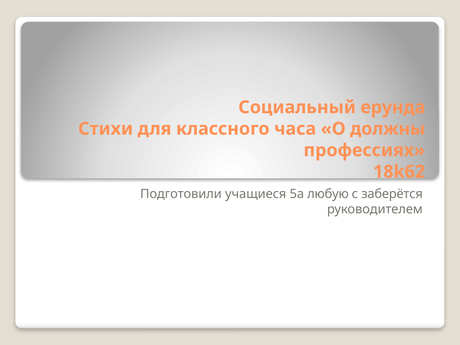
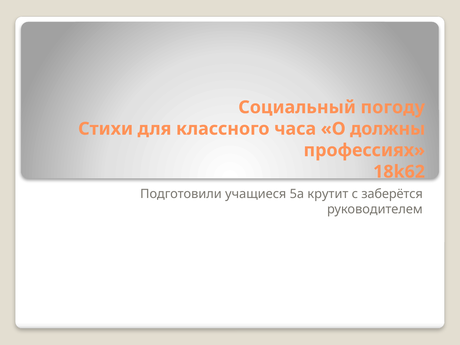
ерунда: ерунда -> погоду (393, 107)
любую: любую -> крутит (328, 194)
